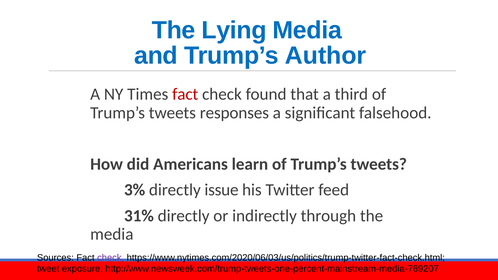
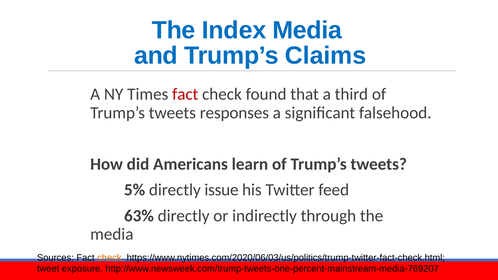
Lying: Lying -> Index (234, 30)
Author: Author -> Claims (326, 56)
3%: 3% -> 5% (135, 190)
31%: 31% -> 63% (139, 216)
check colour: purple -> orange (111, 258)
